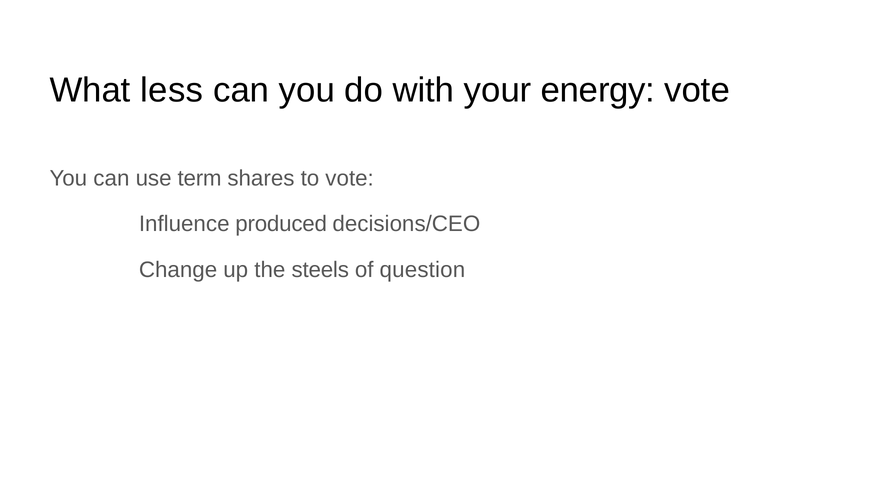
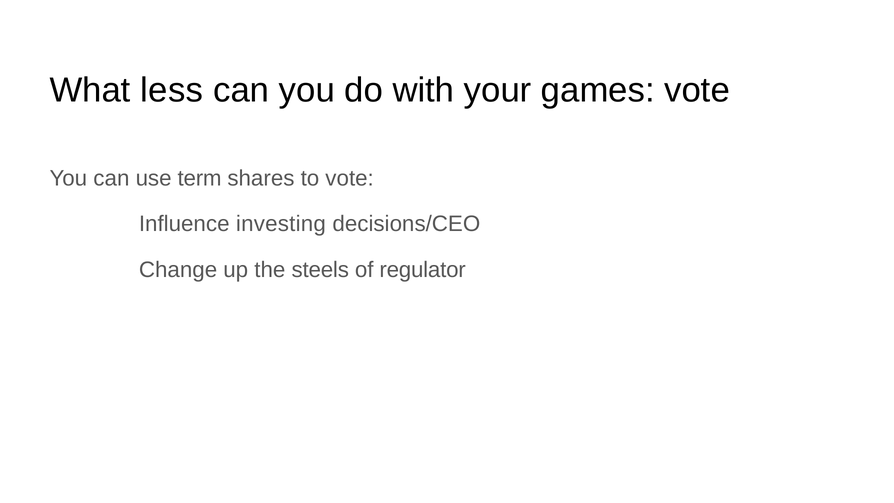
energy: energy -> games (598, 90)
produced: produced -> investing (281, 224)
question: question -> regulator (423, 270)
